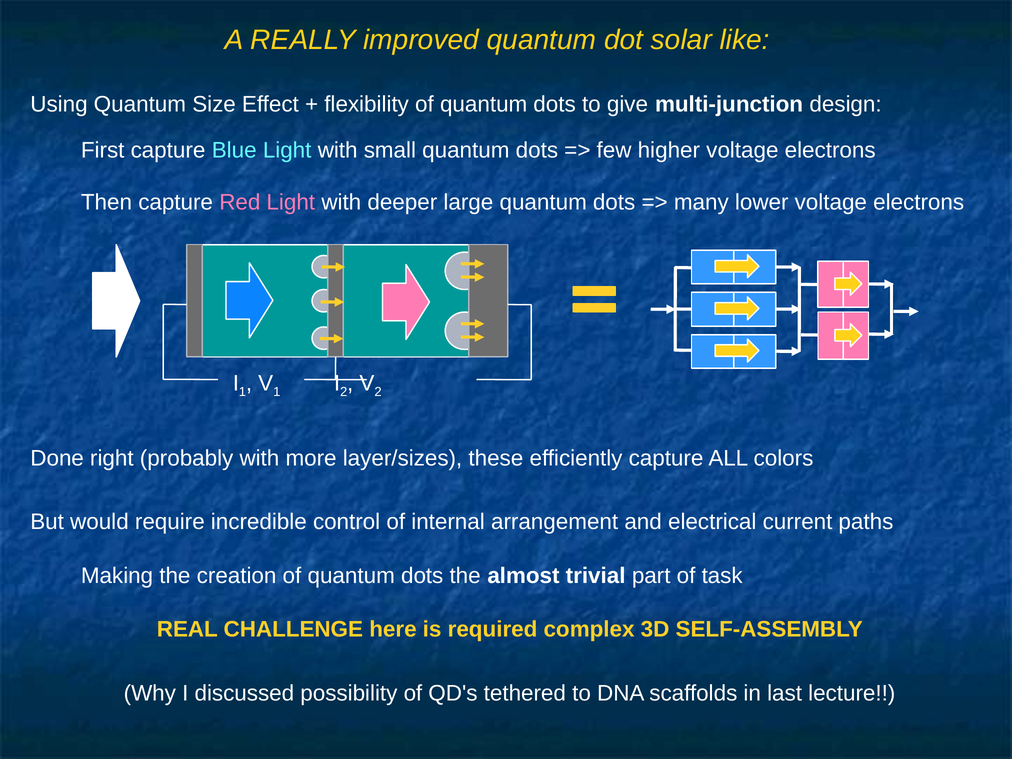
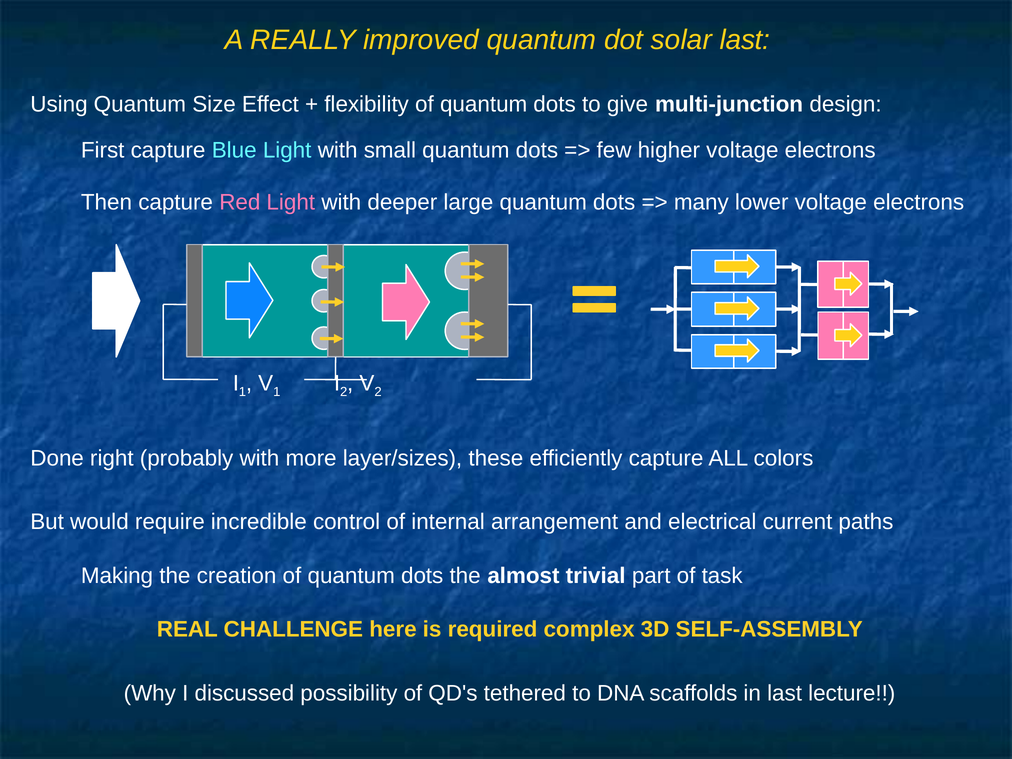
solar like: like -> last (745, 40)
